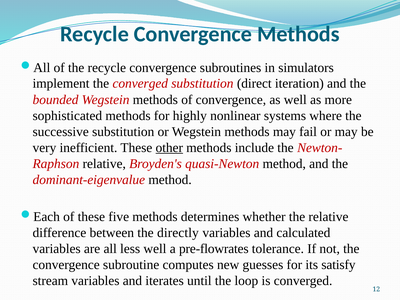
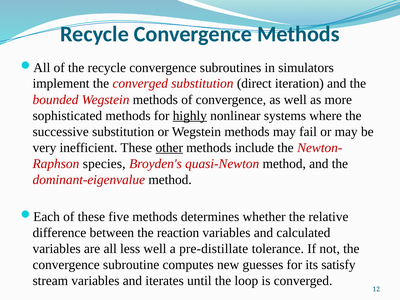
highly underline: none -> present (190, 116)
relative: relative -> species (104, 164)
directly: directly -> reaction (178, 233)
pre-flowrates: pre-flowrates -> pre-distillate (214, 249)
